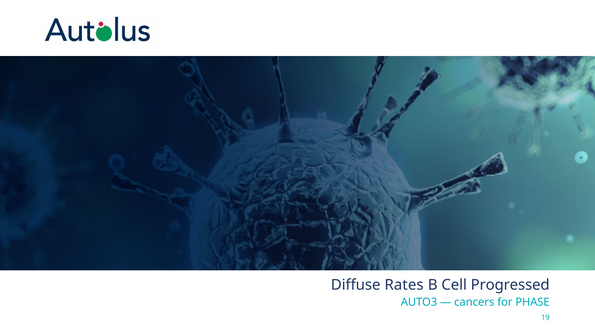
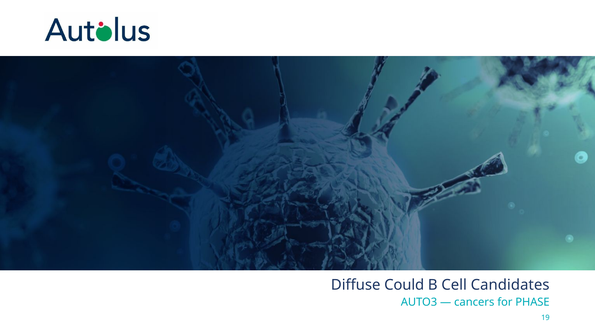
Rates: Rates -> Could (404, 285)
Progressed: Progressed -> Candidates (510, 285)
